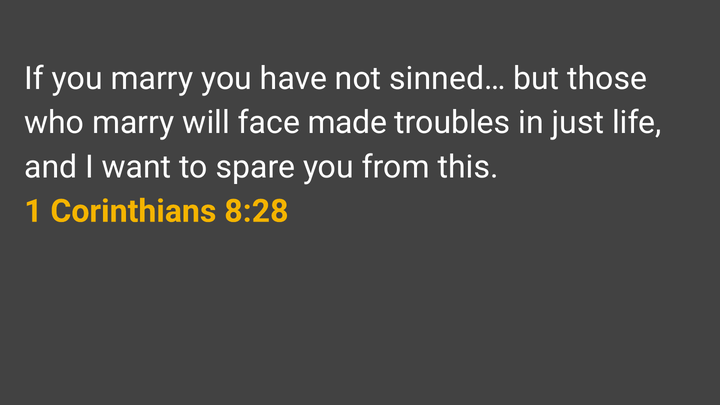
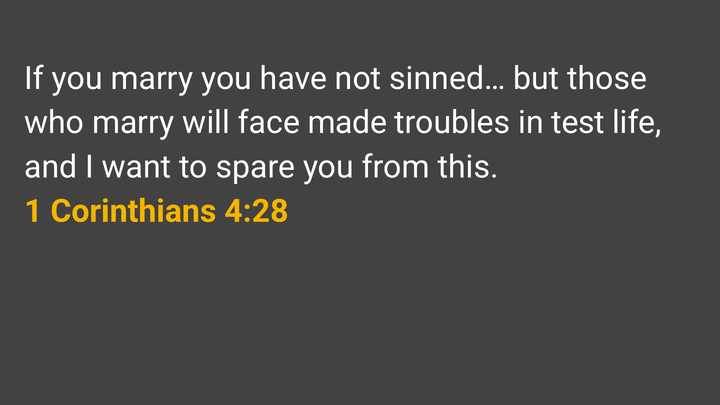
just: just -> test (578, 123)
8:28: 8:28 -> 4:28 (256, 211)
